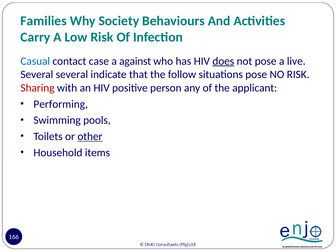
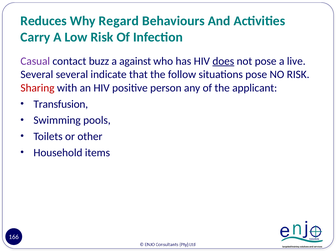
Families: Families -> Reduces (44, 21)
Society: Society -> Regard (119, 21)
Casual colour: blue -> purple (35, 61)
case: case -> buzz (99, 61)
Performing: Performing -> Transfusion (61, 104)
other underline: present -> none (90, 136)
